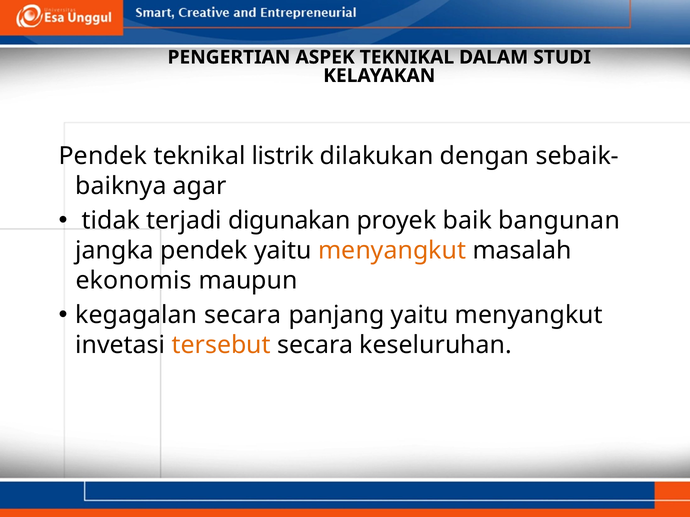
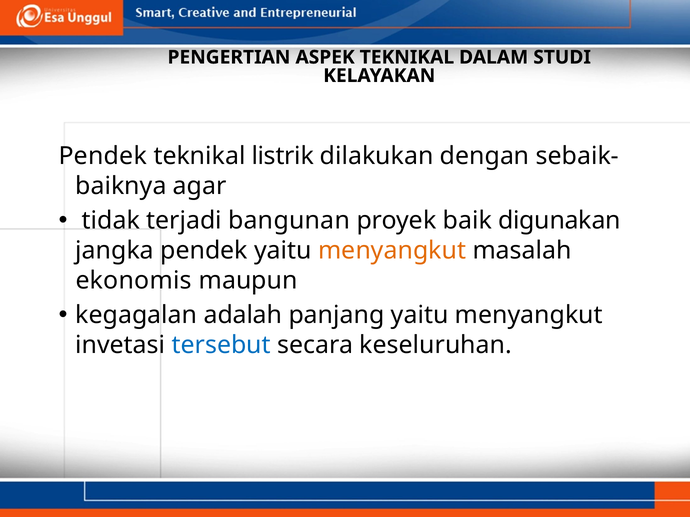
digunakan: digunakan -> bangunan (289, 221)
bangunan: bangunan -> digunakan (559, 221)
kegagalan secara: secara -> adalah (243, 316)
tersebut colour: orange -> blue (221, 345)
